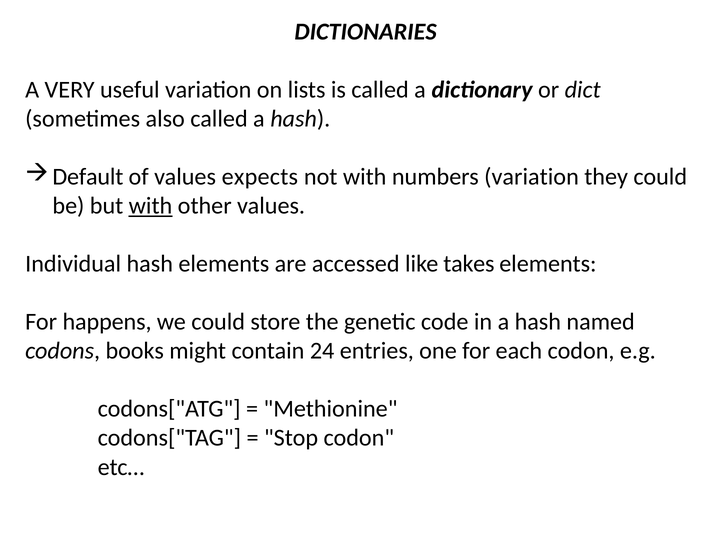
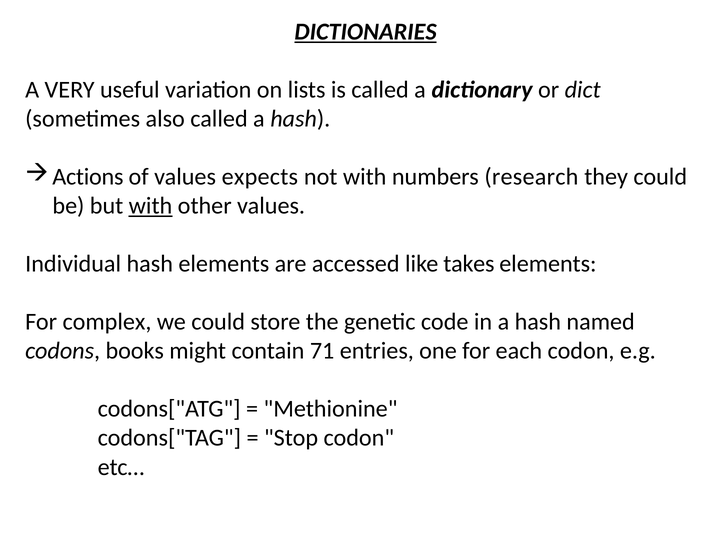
DICTIONARIES underline: none -> present (366, 32)
Default: Default -> Actions (88, 177)
numbers variation: variation -> research (531, 177)
happens: happens -> complex (107, 322)
24: 24 -> 71 (322, 351)
